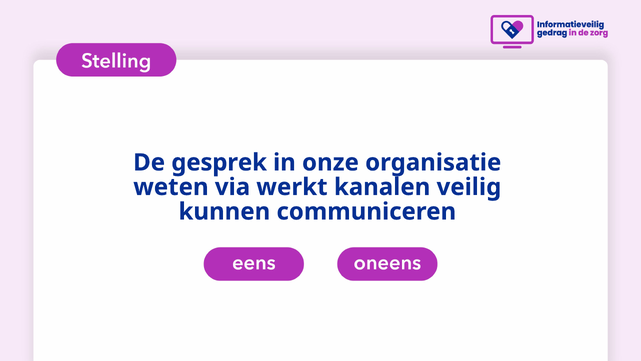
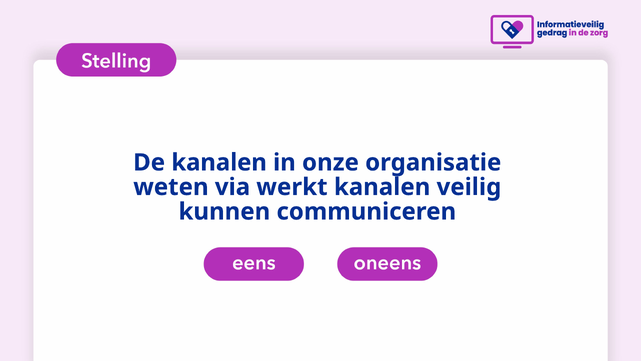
De gesprek: gesprek -> kanalen (219, 162)
